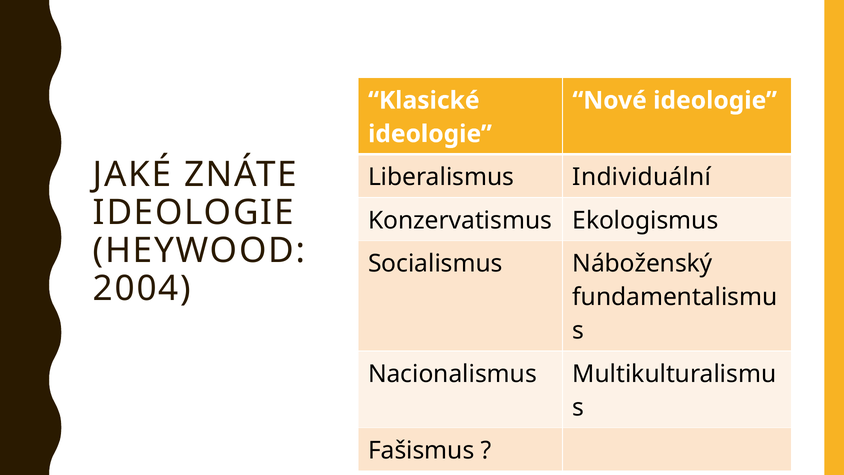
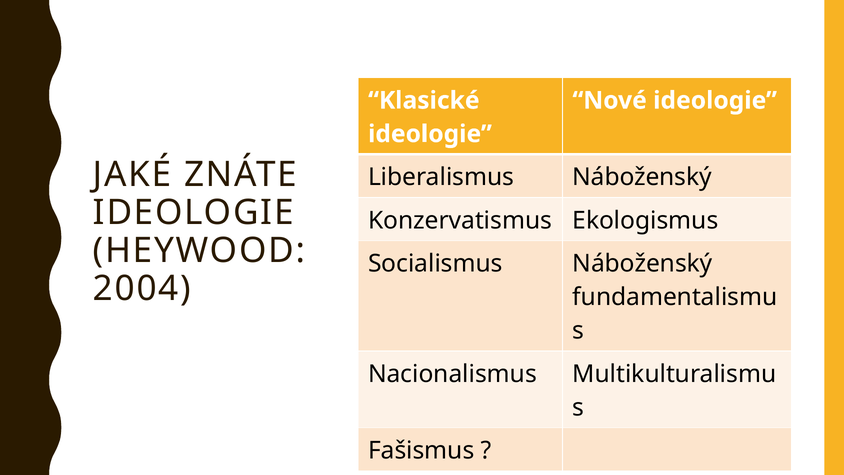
Liberalismus Individuální: Individuální -> Náboženský (642, 177)
